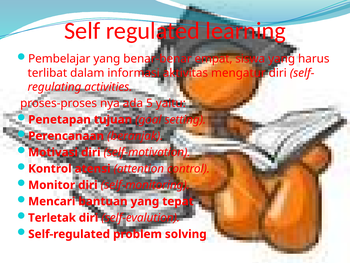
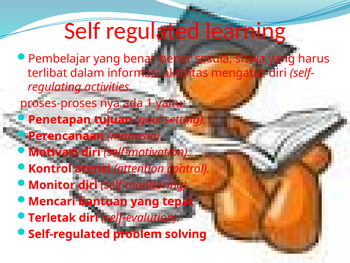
empat: empat -> sesuia (214, 59)
5: 5 -> 1 (149, 103)
beranjak: beranjak -> manusia (135, 136)
